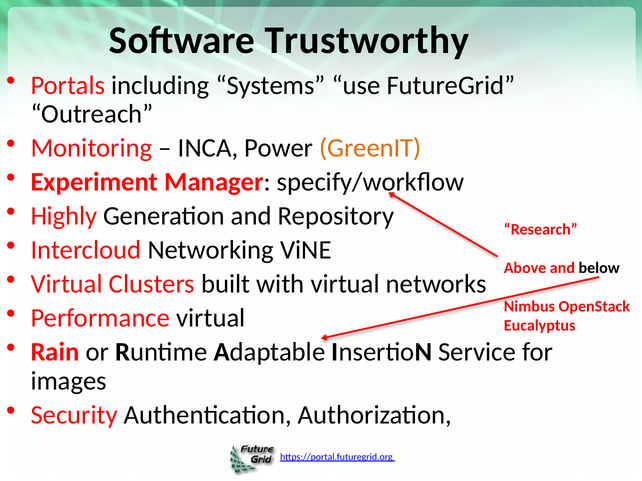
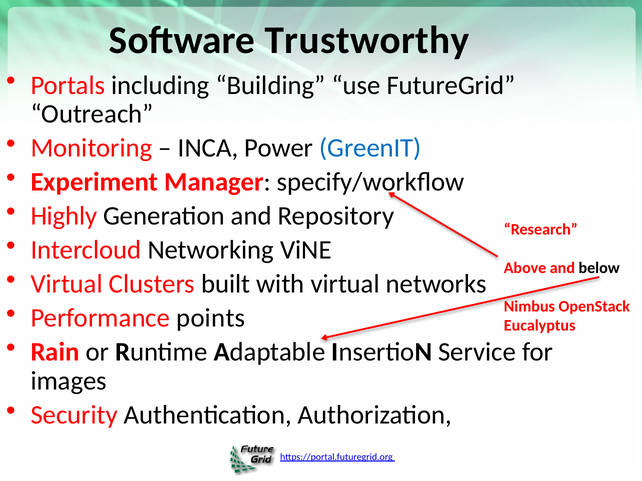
Systems: Systems -> Building (271, 85)
GreenIT colour: orange -> blue (370, 148)
Performance virtual: virtual -> points (211, 318)
